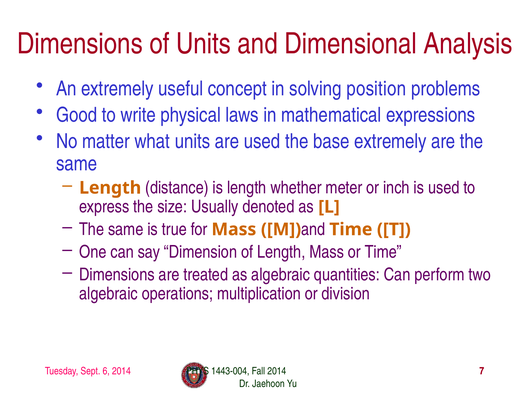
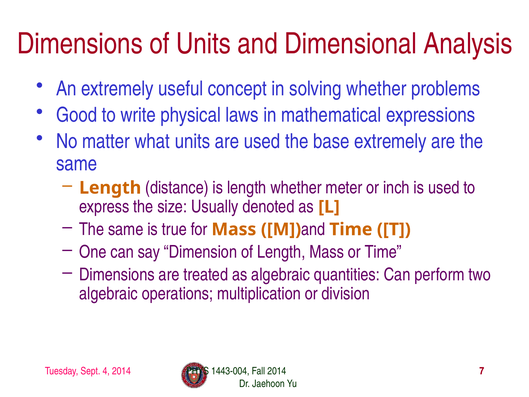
solving position: position -> whether (376, 89)
6: 6 -> 4 (106, 371)
